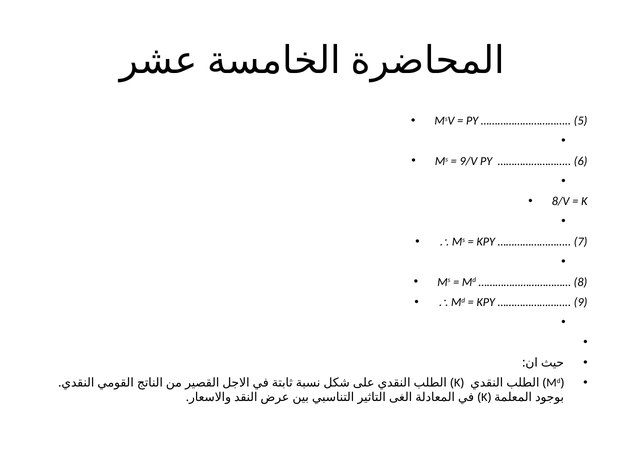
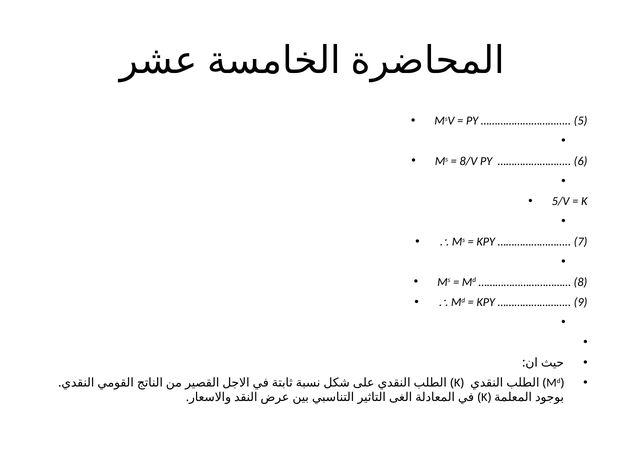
9/V: 9/V -> 8/V (468, 161)
8/V: 8/V -> 5/V (561, 201)
